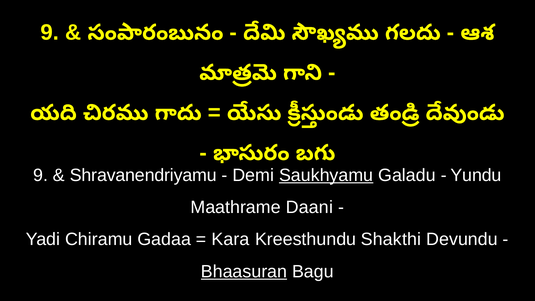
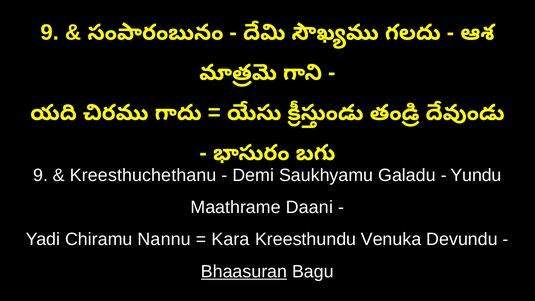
Shravanendriyamu: Shravanendriyamu -> Kreesthuchethanu (143, 175)
Saukhyamu underline: present -> none (326, 175)
Gadaa: Gadaa -> Nannu (164, 239)
Shakthi: Shakthi -> Venuka (391, 239)
